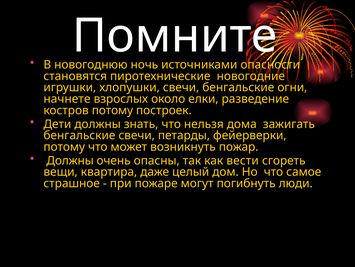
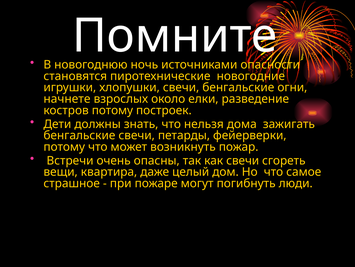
Должны: Должны -> Встречи (70, 160)
как вести: вести -> свечи (243, 160)
